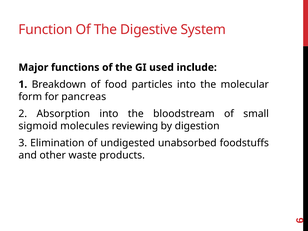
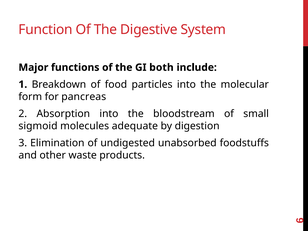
used: used -> both (161, 67)
reviewing: reviewing -> adequate (135, 126)
